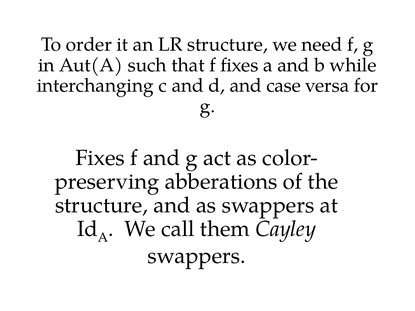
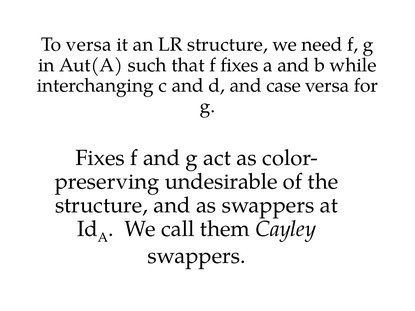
To order: order -> versa (89, 45)
abberations: abberations -> undesirable (221, 182)
